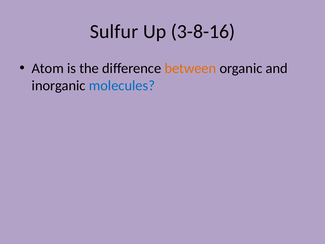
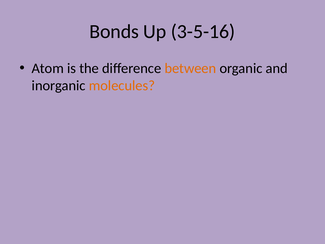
Sulfur: Sulfur -> Bonds (114, 31)
3-8-16: 3-8-16 -> 3-5-16 (203, 31)
molecules colour: blue -> orange (122, 86)
